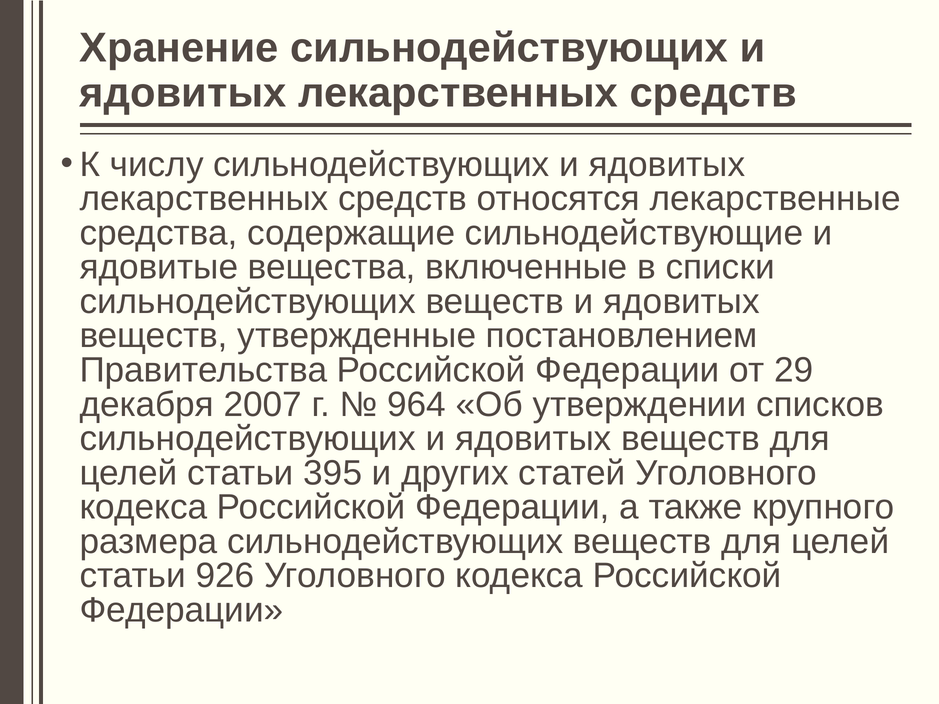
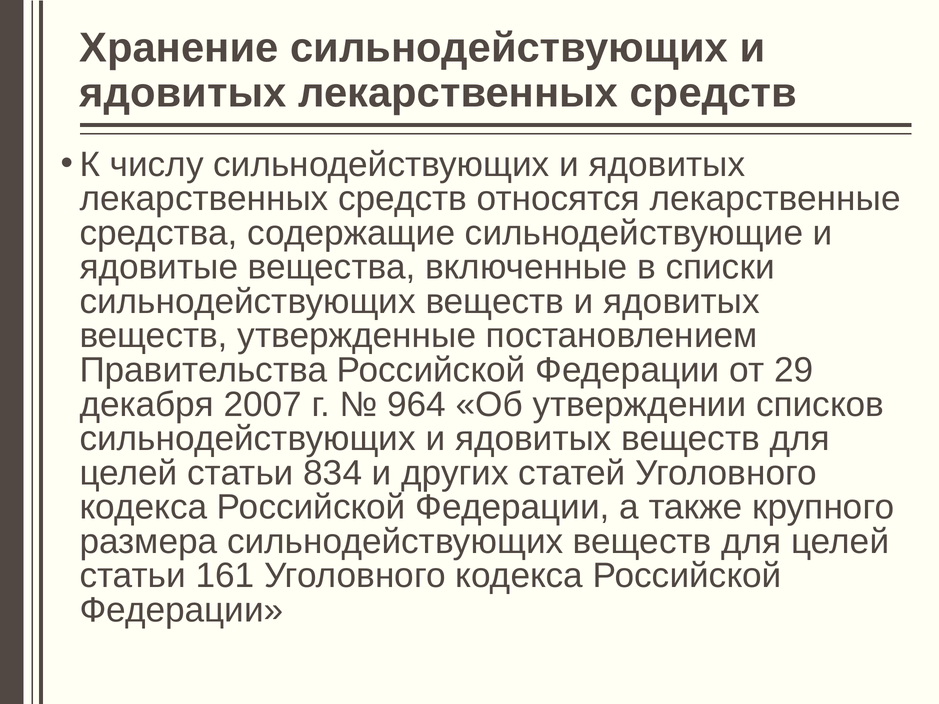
395: 395 -> 834 (333, 473)
926: 926 -> 161 (225, 576)
